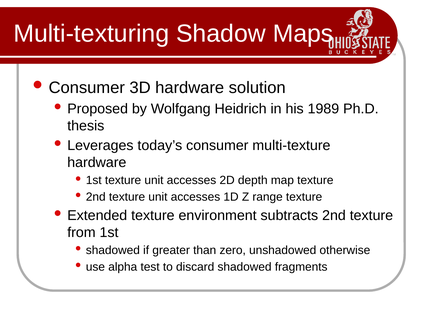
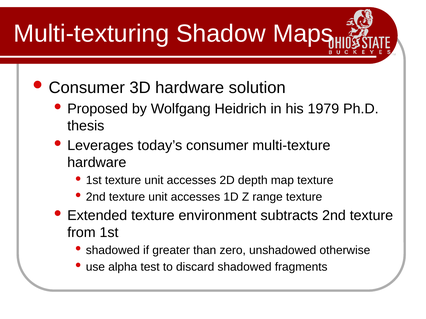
1989: 1989 -> 1979 (323, 109)
